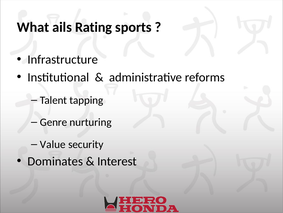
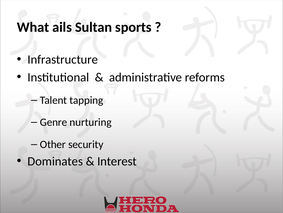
Rating: Rating -> Sultan (94, 27)
Value: Value -> Other (53, 144)
